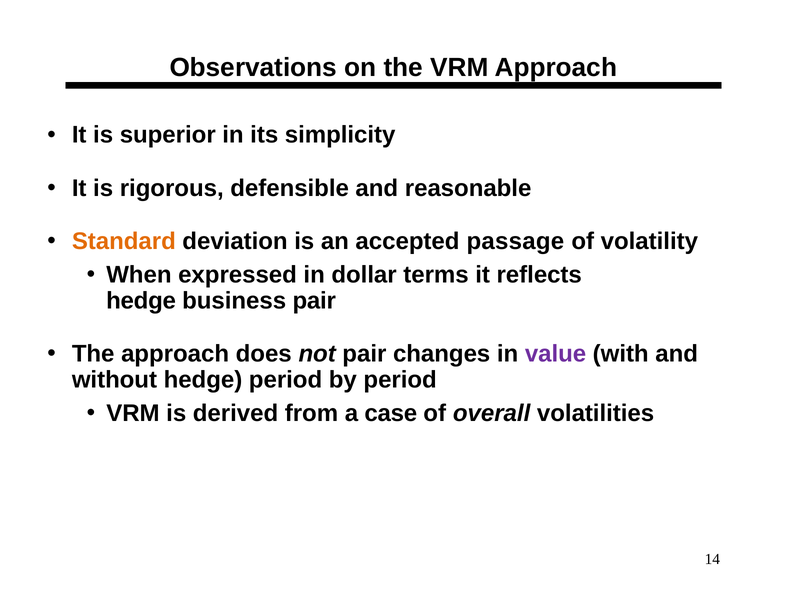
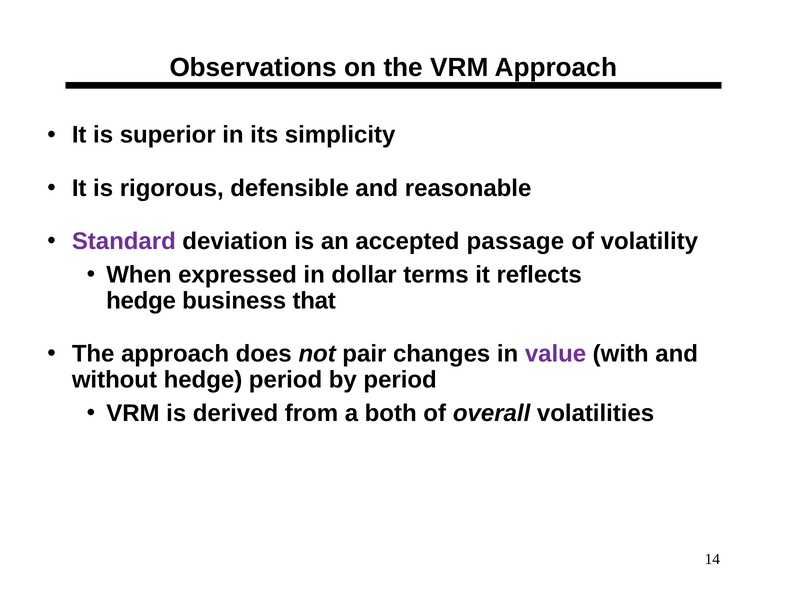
Standard colour: orange -> purple (124, 241)
business pair: pair -> that (314, 300)
case: case -> both (391, 413)
